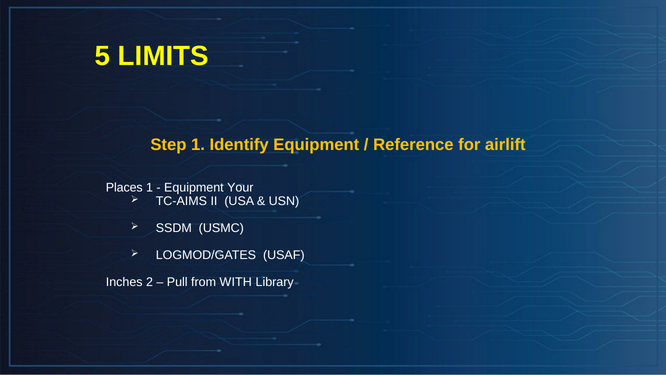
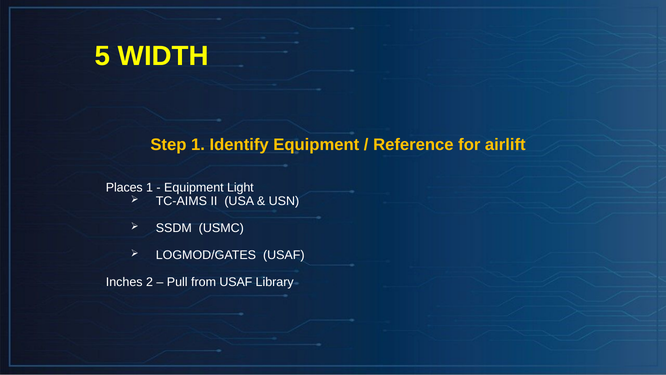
LIMITS: LIMITS -> WIDTH (163, 56)
Your: Your -> Light (240, 187)
from WITH: WITH -> USAF (236, 282)
